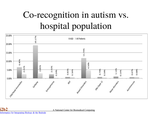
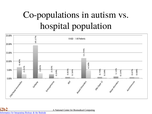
Co-recognition: Co-recognition -> Co-populations (51, 15)
